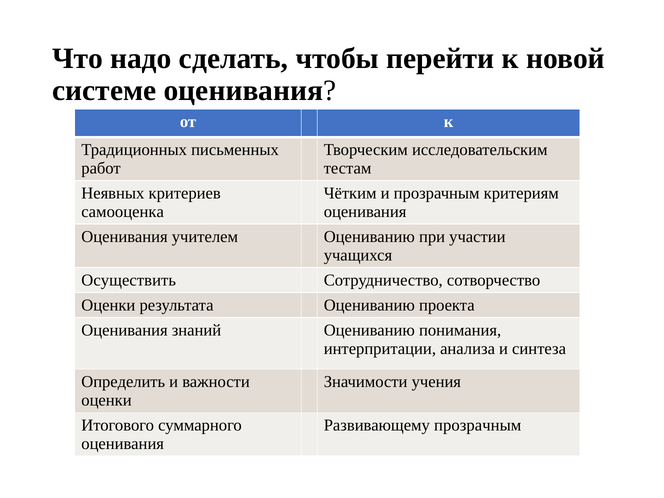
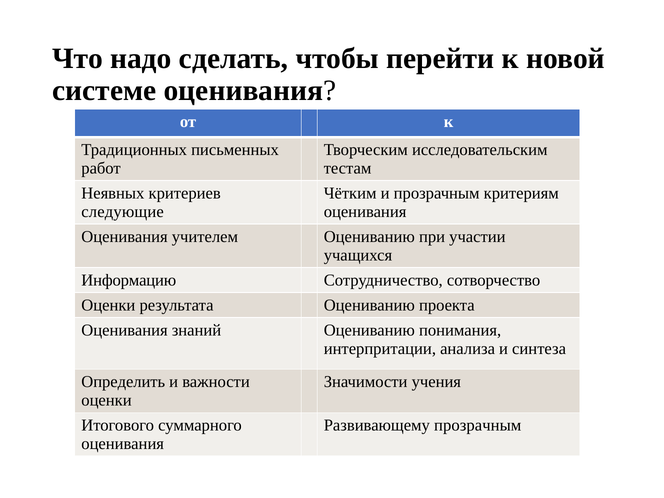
самооценка: самооценка -> следующие (123, 212)
Осуществить: Осуществить -> Информацию (129, 280)
